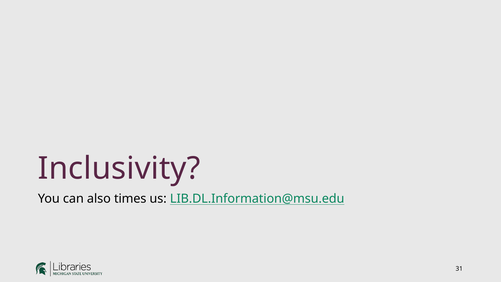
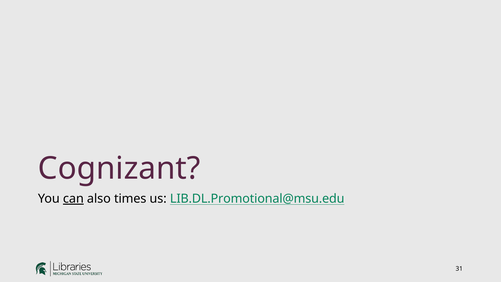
Inclusivity: Inclusivity -> Cognizant (119, 168)
can underline: none -> present (73, 199)
LIB.DL.Information@msu.edu: LIB.DL.Information@msu.edu -> LIB.DL.Promotional@msu.edu (257, 199)
